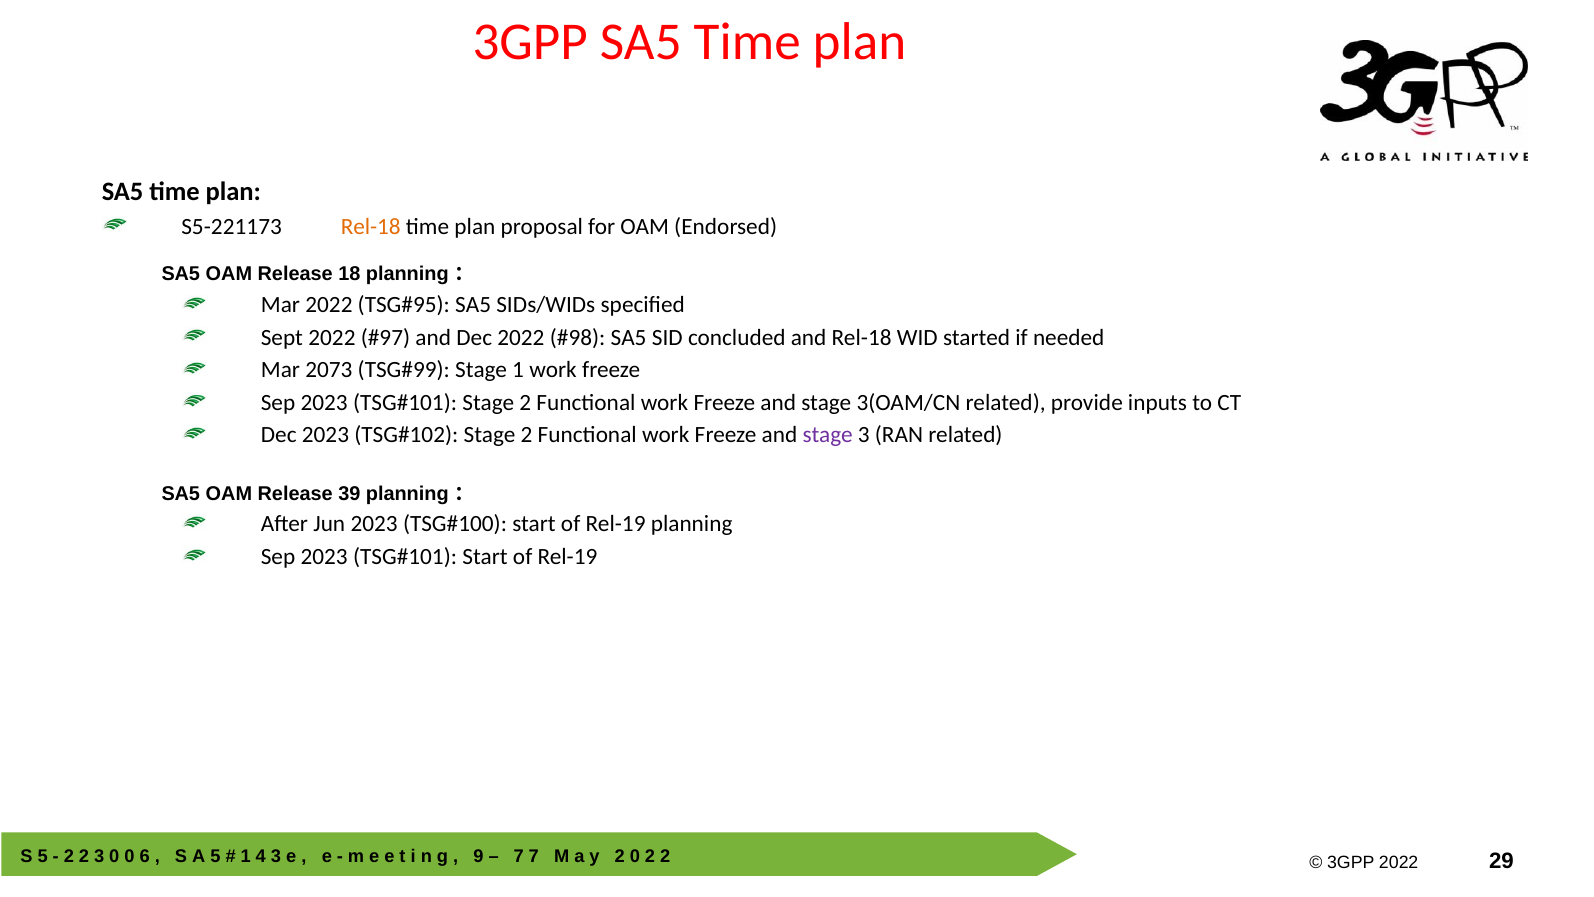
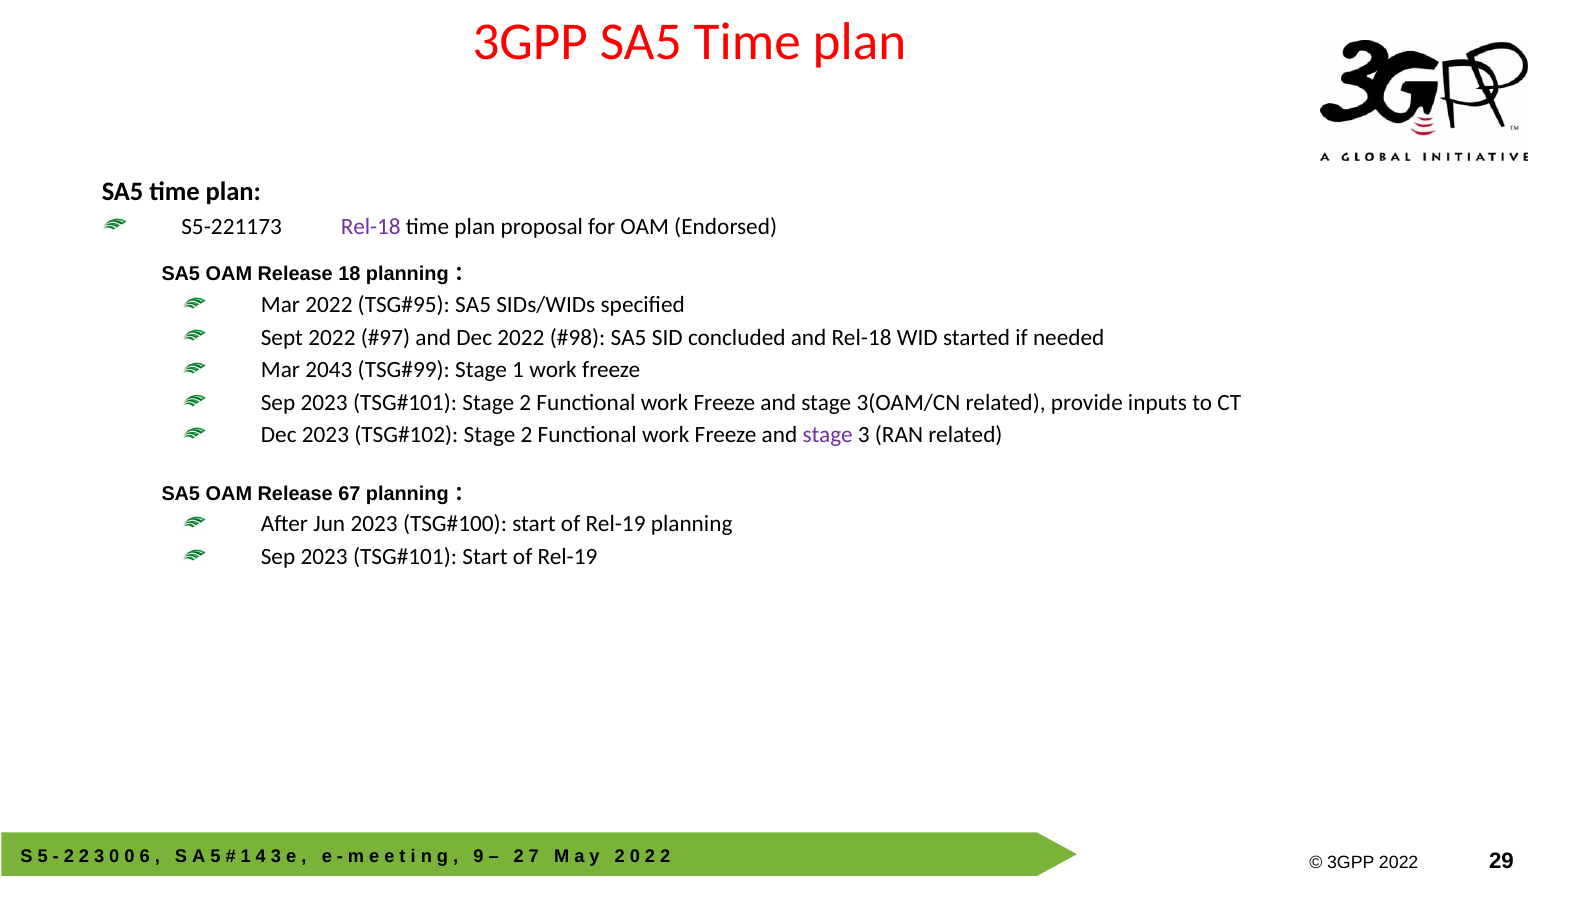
Rel-18 colour: orange -> purple (371, 226)
2073: 2073 -> 2043 (329, 370)
39: 39 -> 67 (349, 493)
7: 7 -> 2 (519, 856)
